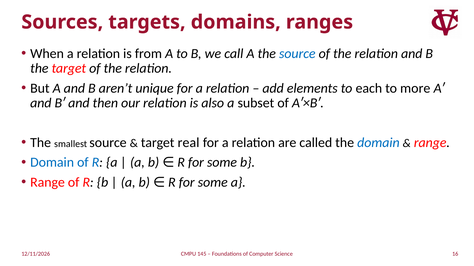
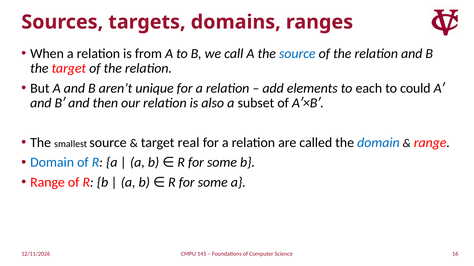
more: more -> could (415, 88)
